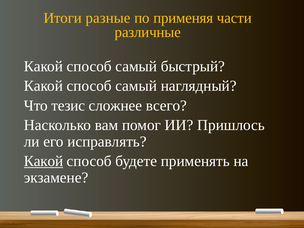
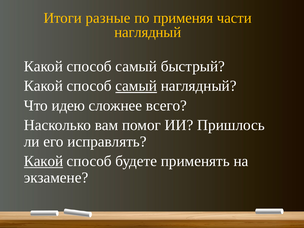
различные: различные -> наглядный (148, 32)
самый underline: none -> present (136, 86)
тезис: тезис -> идею (68, 106)
